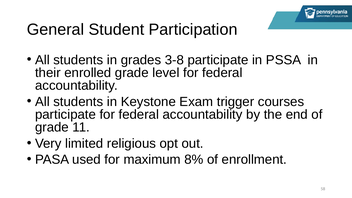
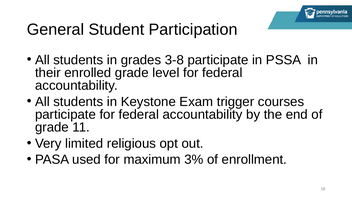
8%: 8% -> 3% (194, 160)
